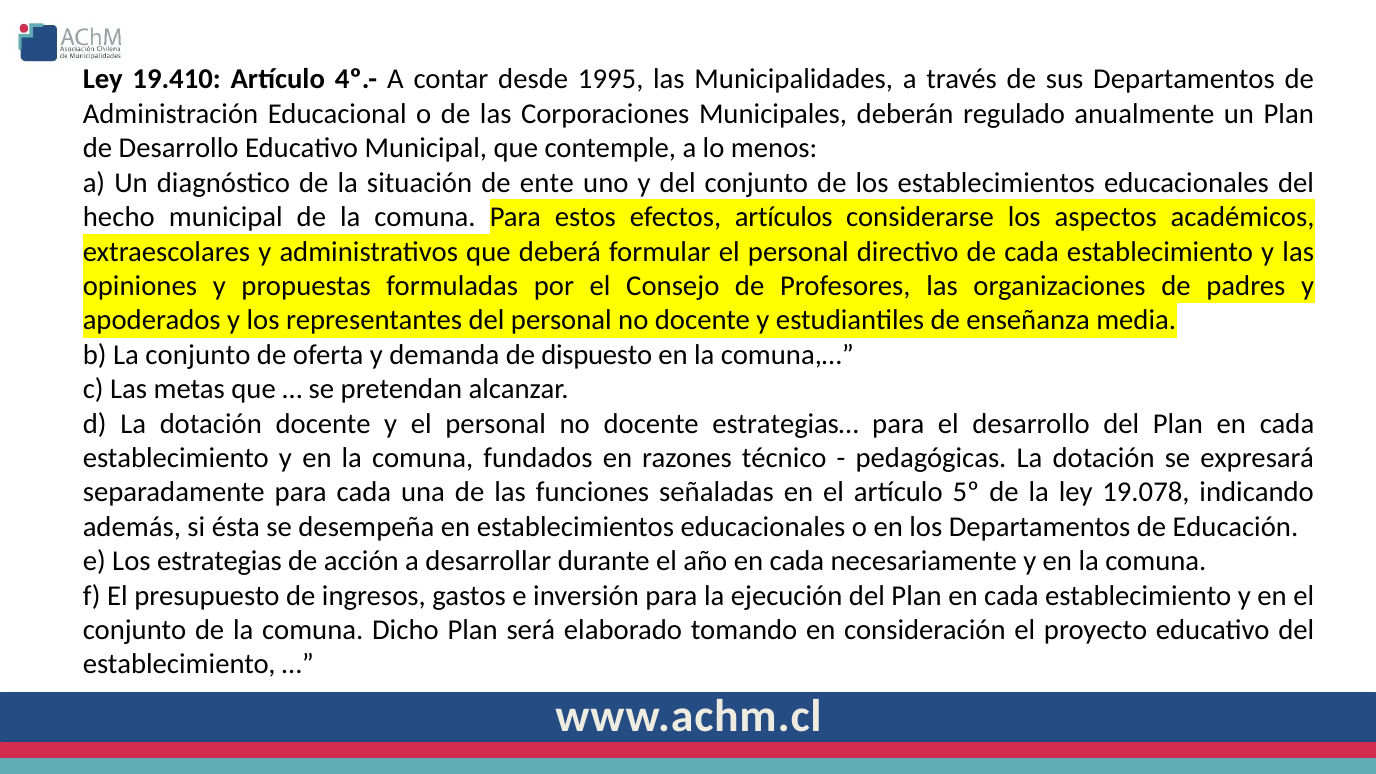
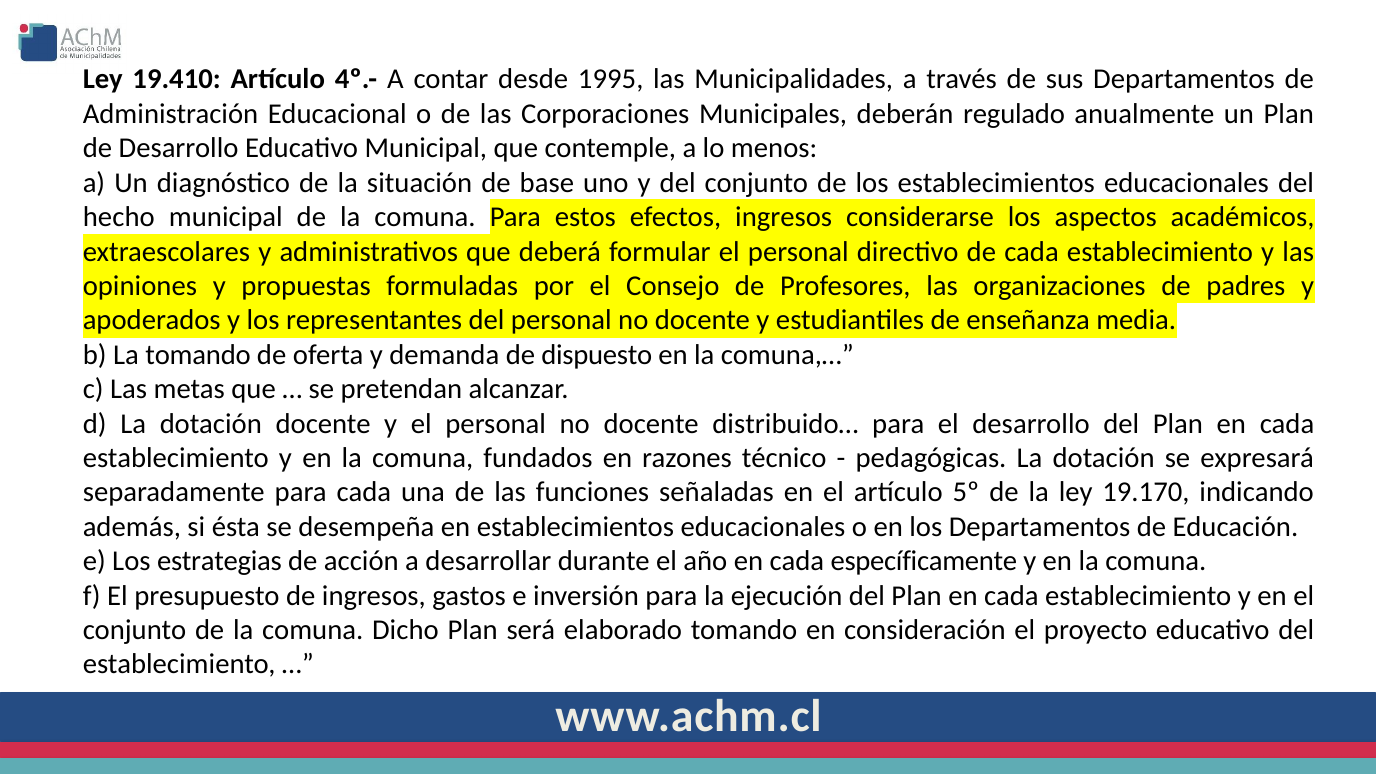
ente: ente -> base (547, 183)
efectos artículos: artículos -> ingresos (784, 217)
La conjunto: conjunto -> tomando (198, 355)
estrategias…: estrategias… -> distribuido… (785, 424)
19.078: 19.078 -> 19.170 (1146, 492)
necesariamente: necesariamente -> específicamente (924, 561)
